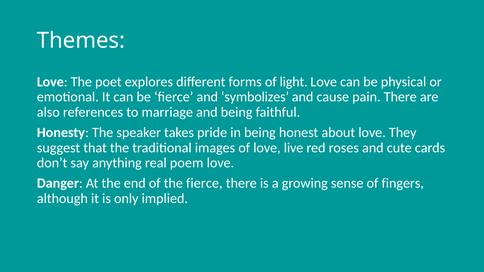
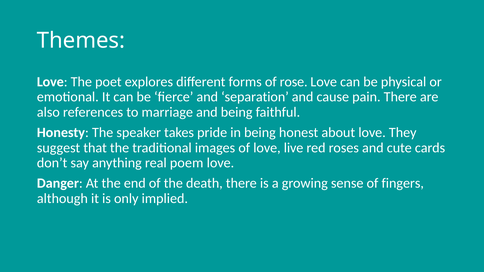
light: light -> rose (294, 82)
symbolizes: symbolizes -> separation (255, 97)
the fierce: fierce -> death (204, 183)
